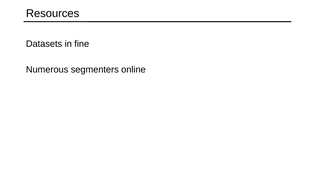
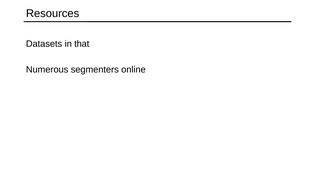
fine: fine -> that (82, 44)
